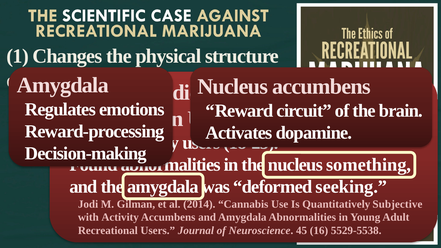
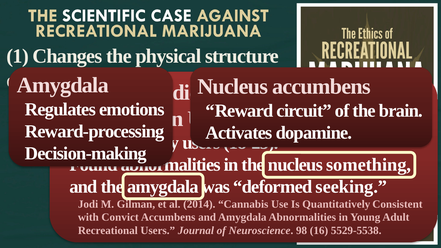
Subjective: Subjective -> Consistent (397, 204)
Activity: Activity -> Convict (120, 217)
45: 45 -> 98 (302, 231)
